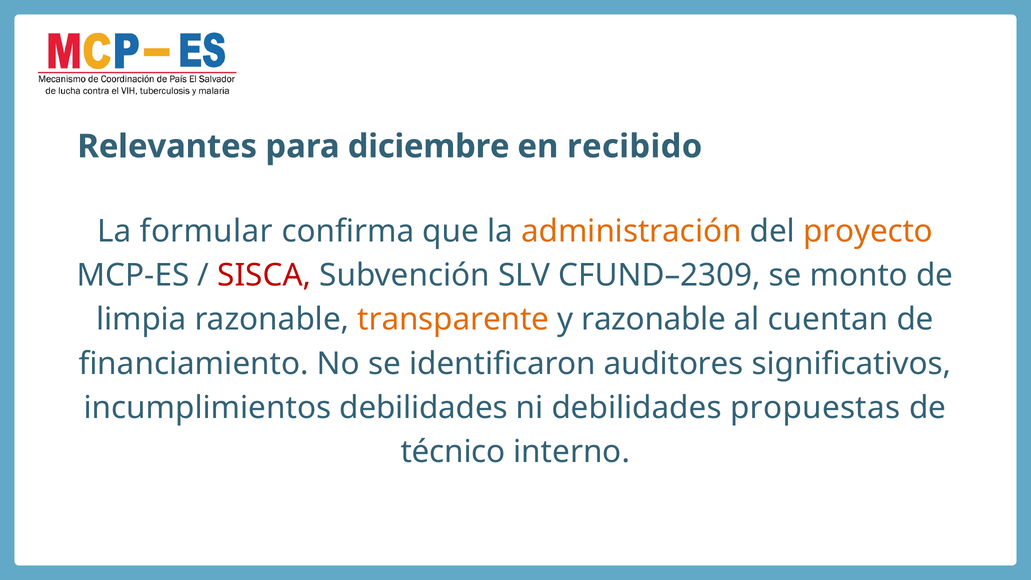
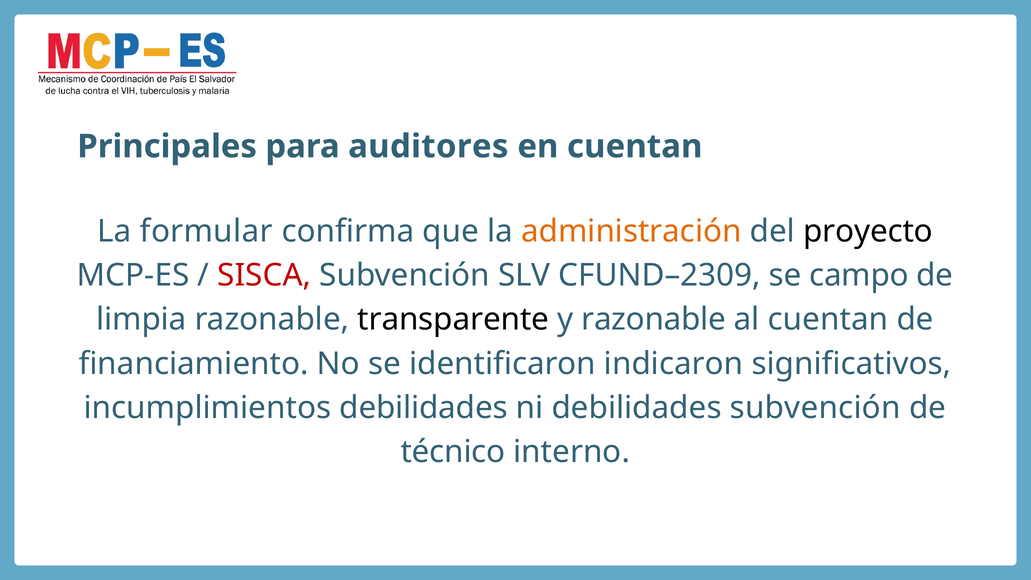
Relevantes: Relevantes -> Principales (167, 146)
diciembre: diciembre -> auditores (428, 146)
en recibido: recibido -> cuentan (635, 146)
proyecto colour: orange -> black (868, 231)
monto: monto -> campo (859, 275)
transparente colour: orange -> black (453, 320)
auditores: auditores -> indicaron (674, 364)
debilidades propuestas: propuestas -> subvención (815, 408)
